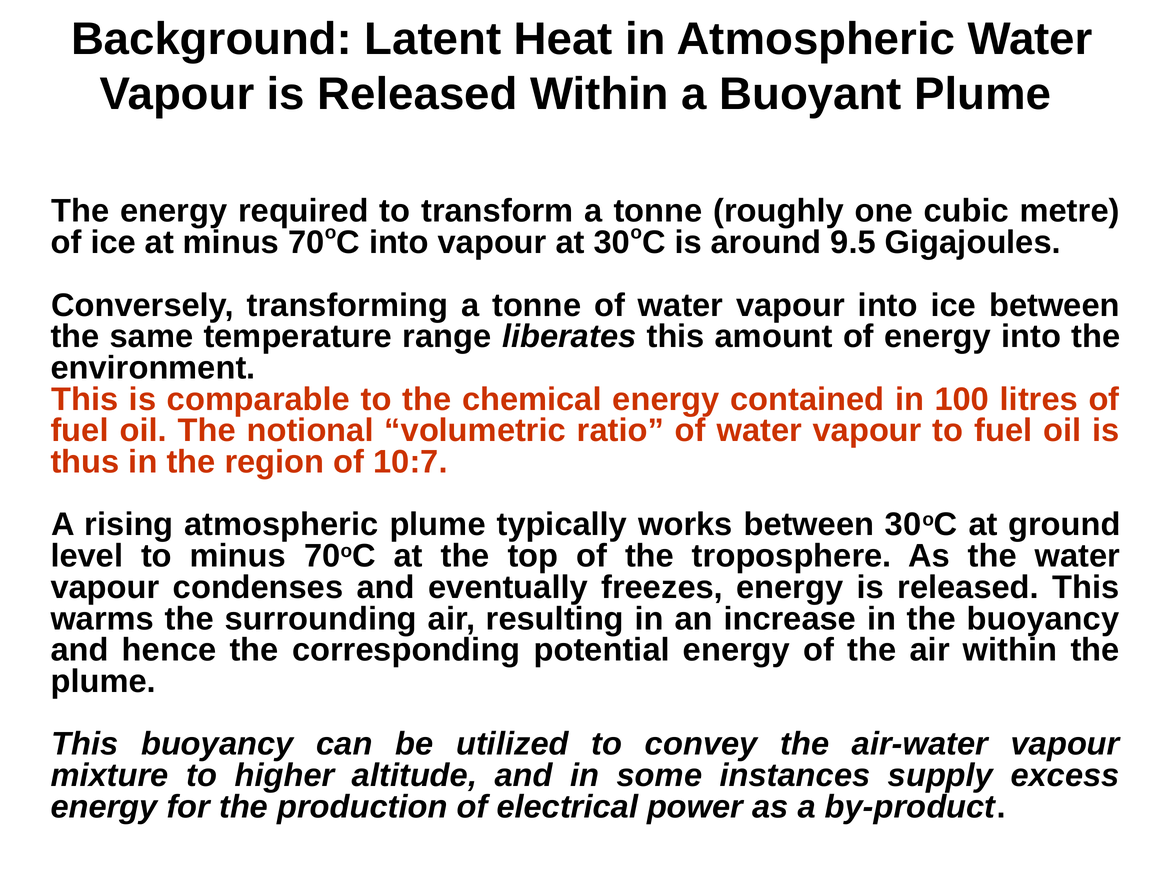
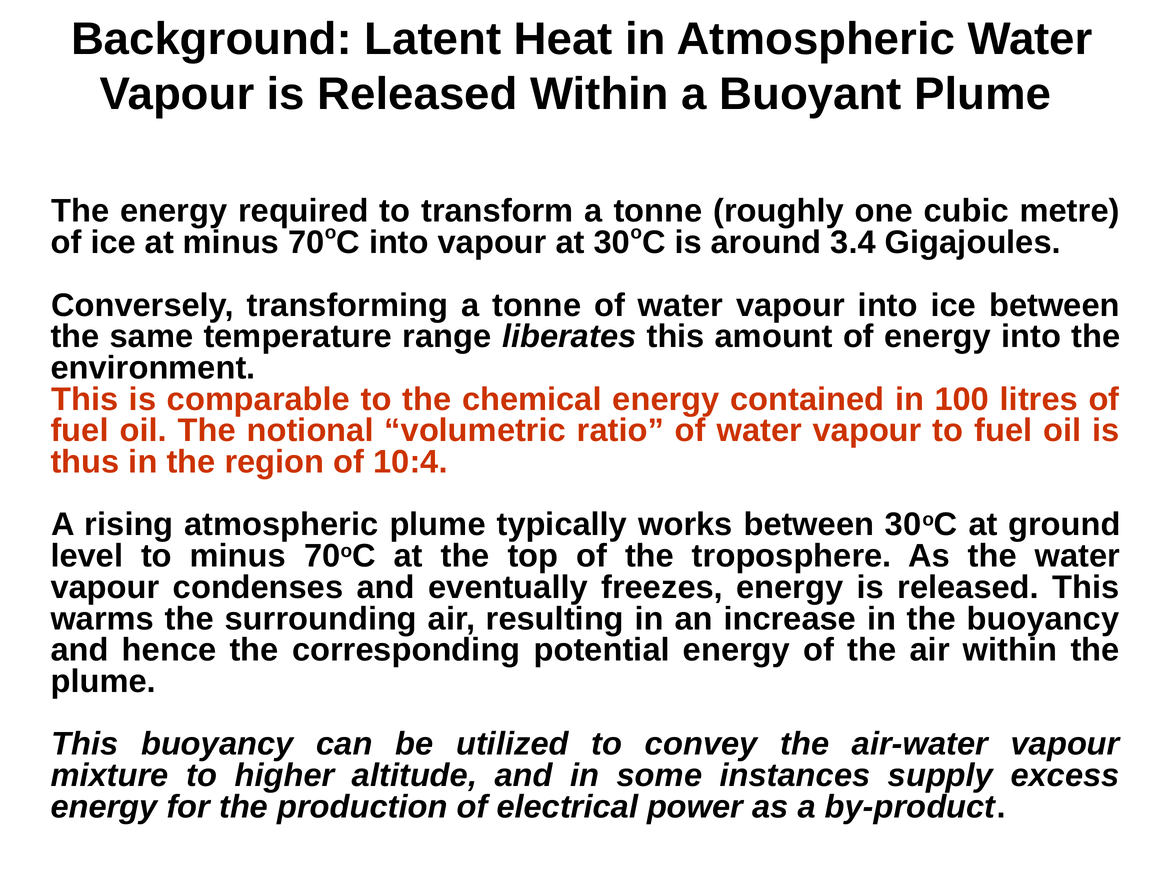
9.5: 9.5 -> 3.4 (853, 242)
10:7: 10:7 -> 10:4 (410, 462)
